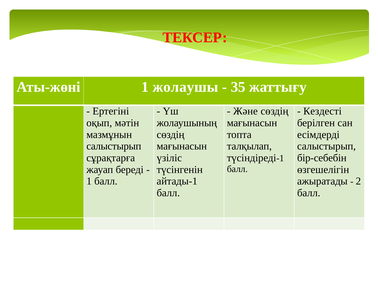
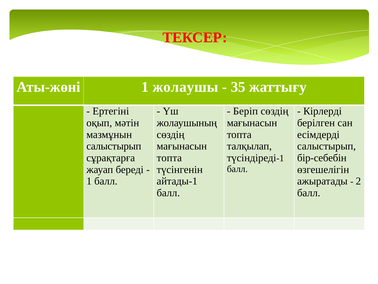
Және: Және -> Беріп (245, 111)
Кездесті: Кездесті -> Кірлерді (323, 111)
үзіліс: үзіліс -> топта (169, 158)
